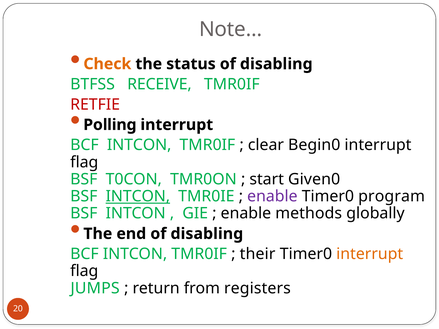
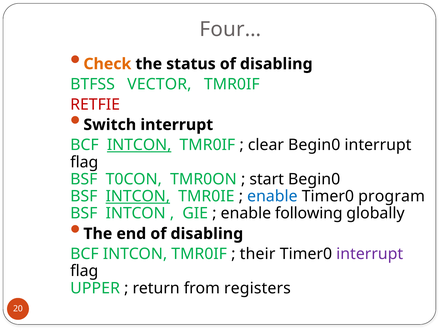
Note…: Note… -> Four… (230, 29)
RECEIVE: RECEIVE -> VECTOR (159, 84)
Polling: Polling -> Switch (110, 125)
INTCON underline: none -> present (139, 145)
start Given0: Given0 -> Begin0 (314, 179)
enable colour: purple -> blue (272, 196)
methods: methods -> following (309, 214)
interrupt colour: orange -> purple (370, 254)
JUMPS: JUMPS -> UPPER (95, 288)
